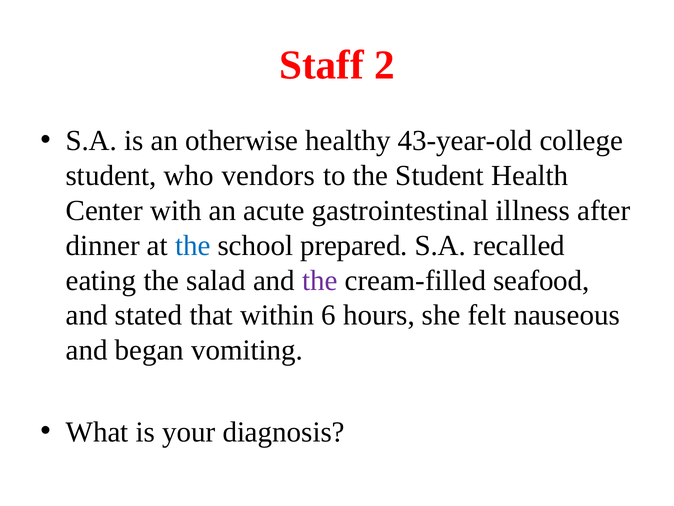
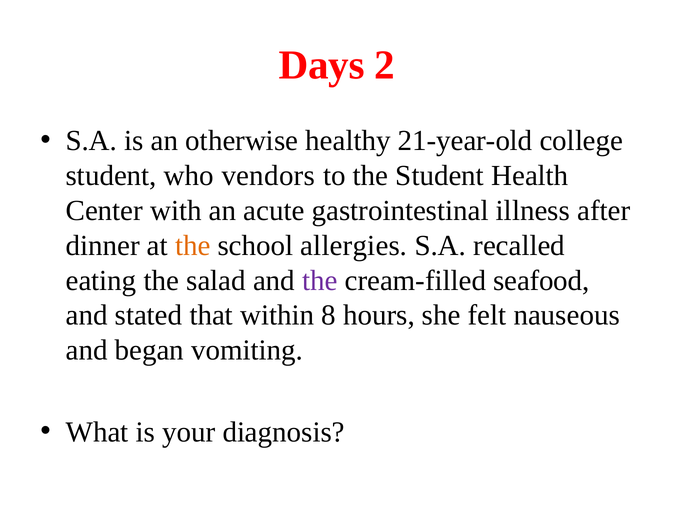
Staff: Staff -> Days (322, 65)
43-year-old: 43-year-old -> 21-year-old (465, 141)
the colour: blue -> orange (193, 245)
prepared: prepared -> allergies (354, 245)
6: 6 -> 8 (329, 315)
